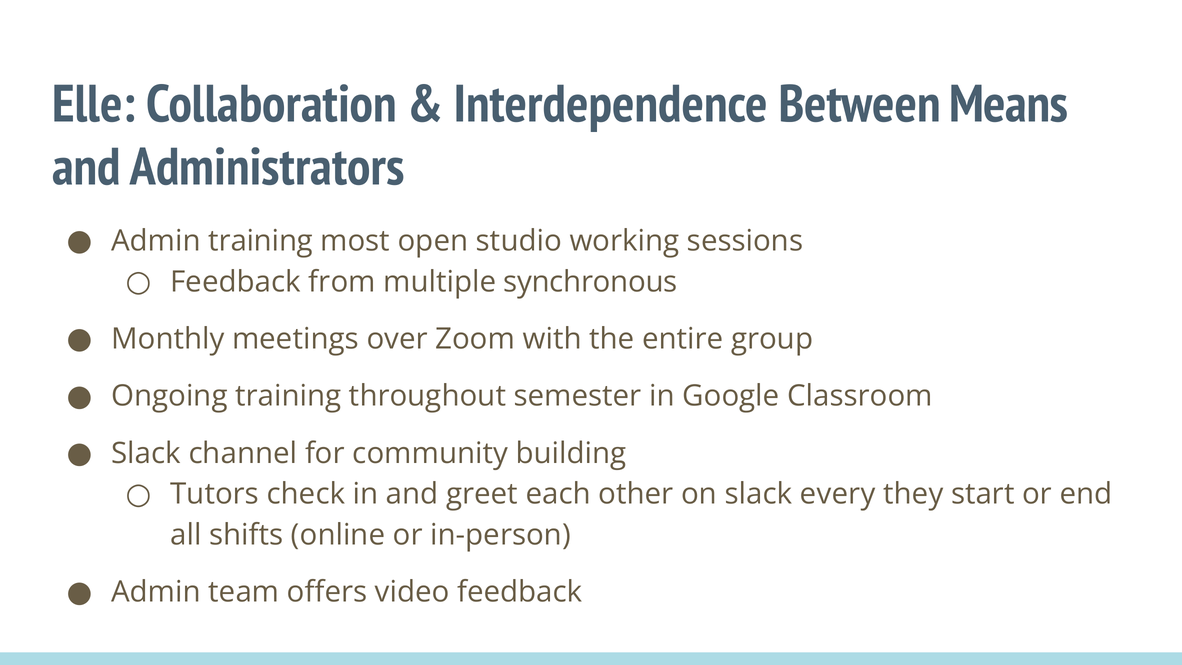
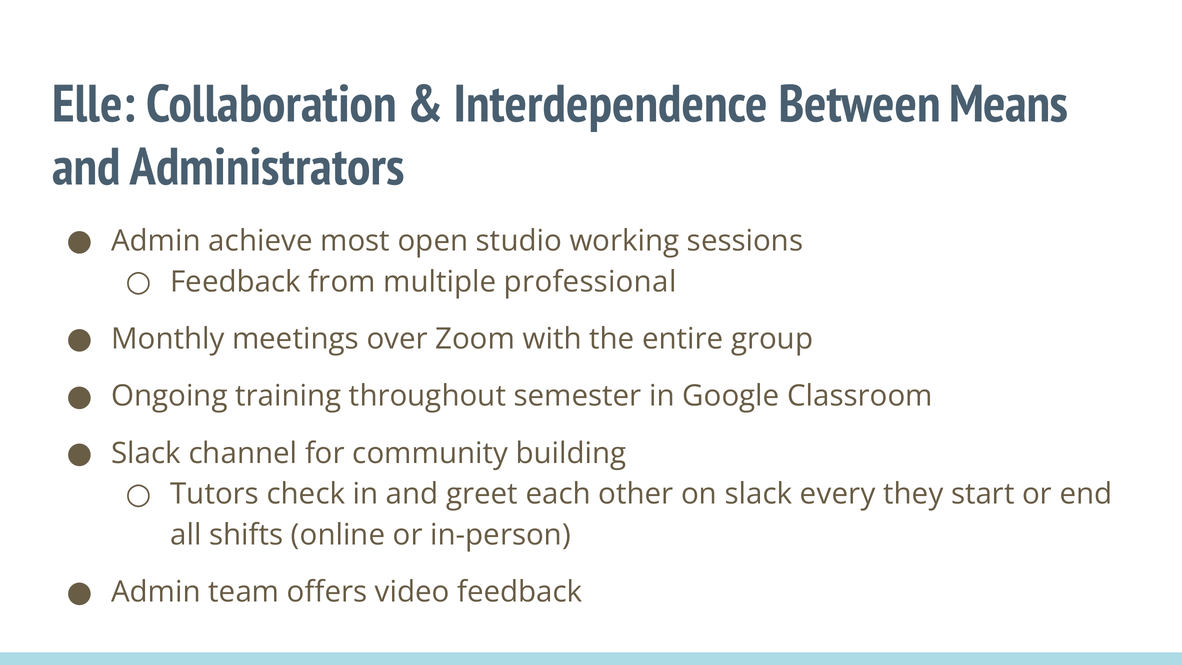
Admin training: training -> achieve (261, 241)
synchronous: synchronous -> professional (590, 282)
